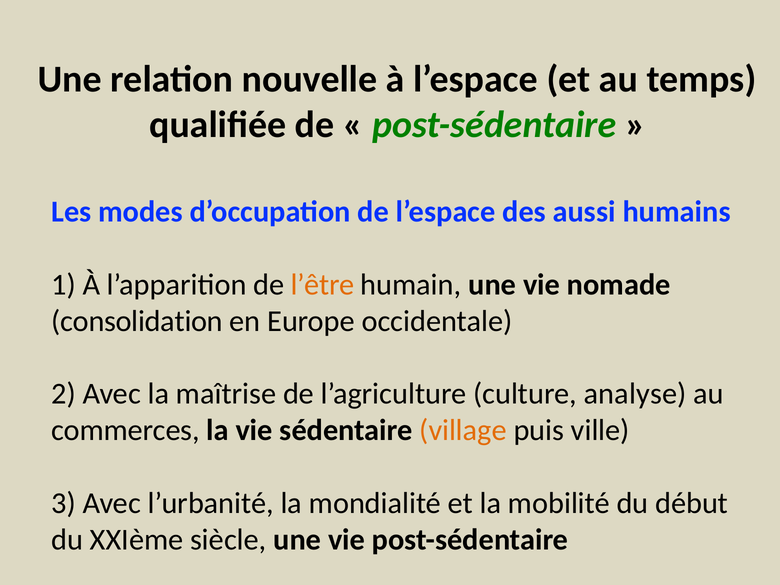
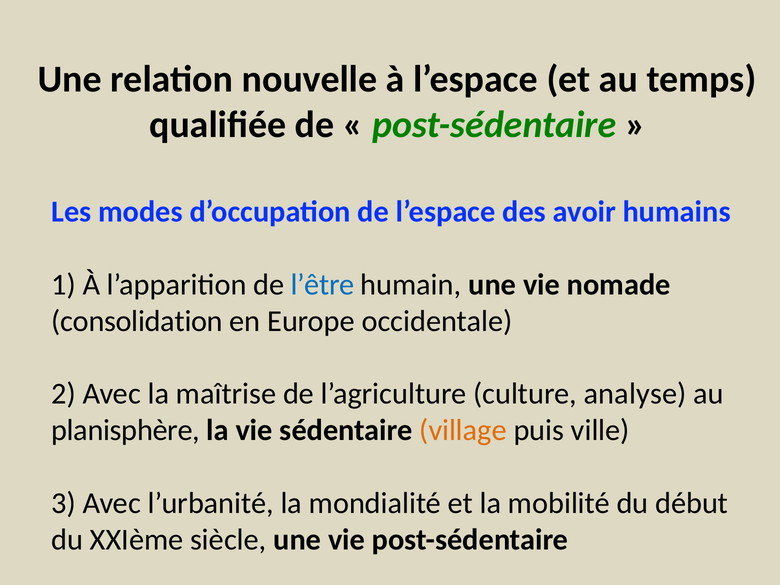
aussi: aussi -> avoir (584, 212)
l’être colour: orange -> blue (323, 285)
commerces: commerces -> planisphère (126, 430)
